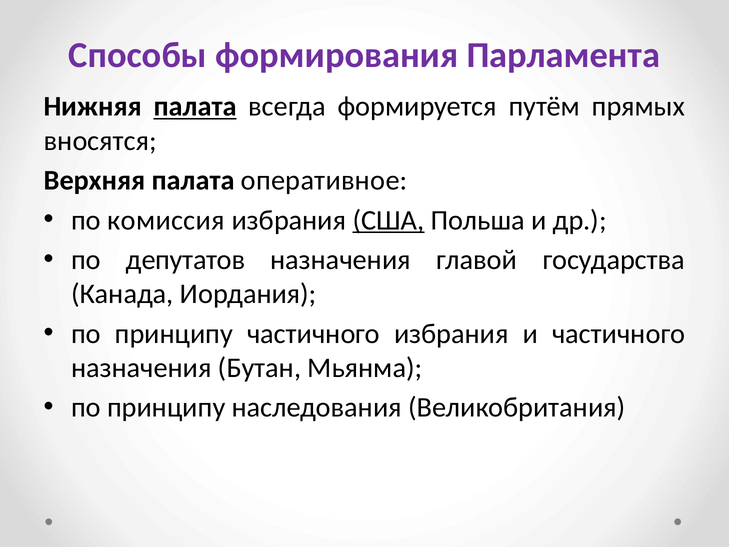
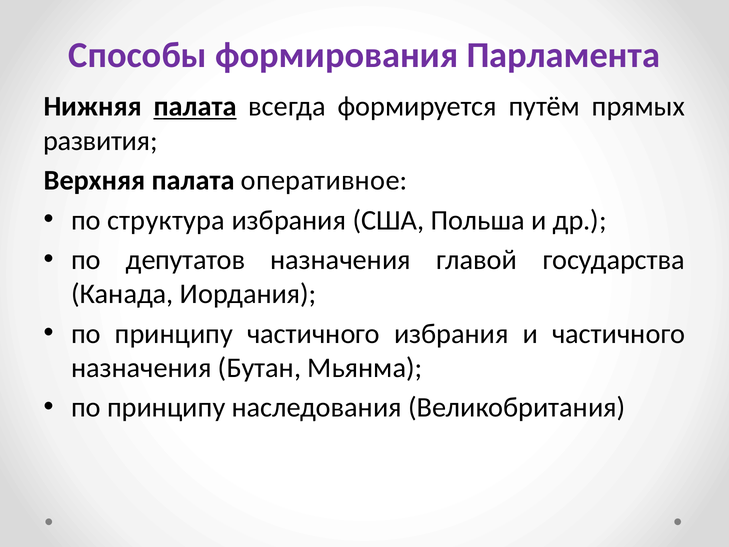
вносятся: вносятся -> развития (100, 141)
комиссия: комиссия -> структура (166, 220)
США underline: present -> none (388, 220)
